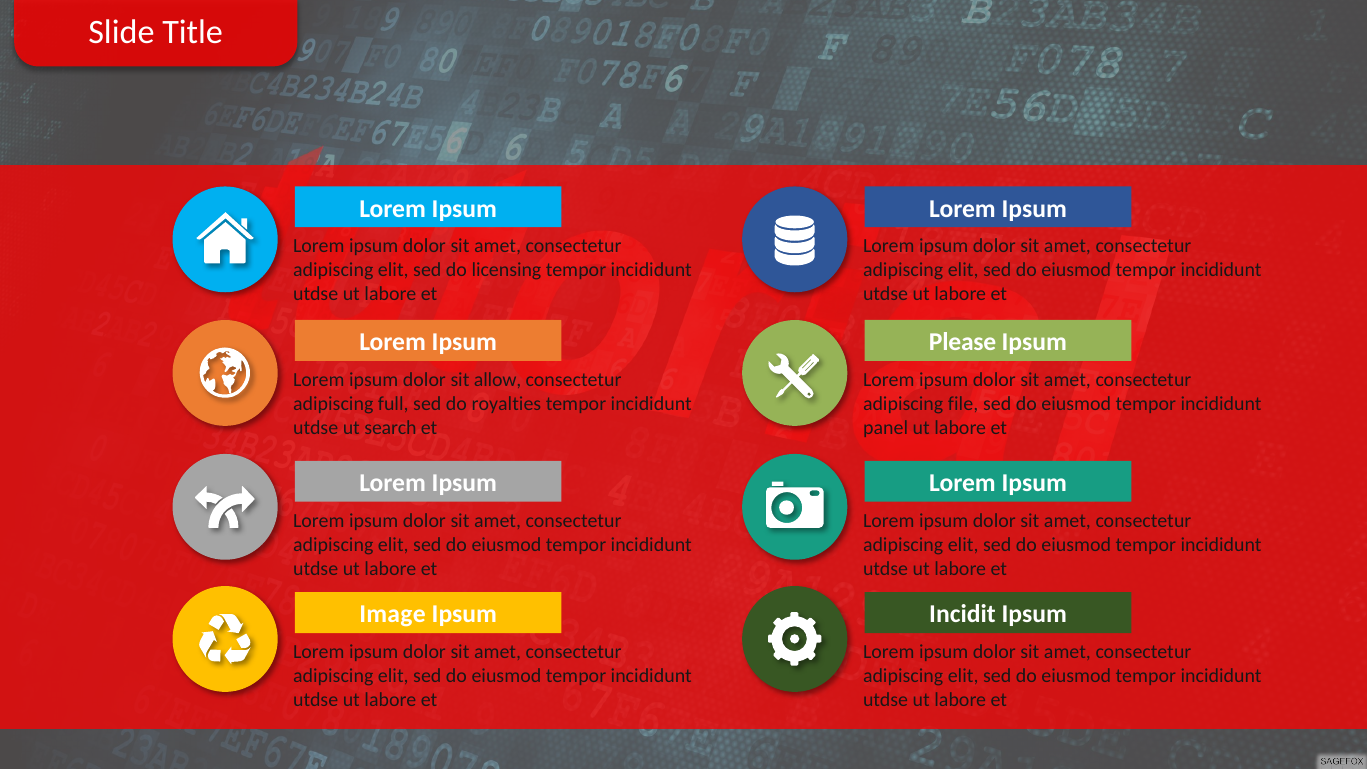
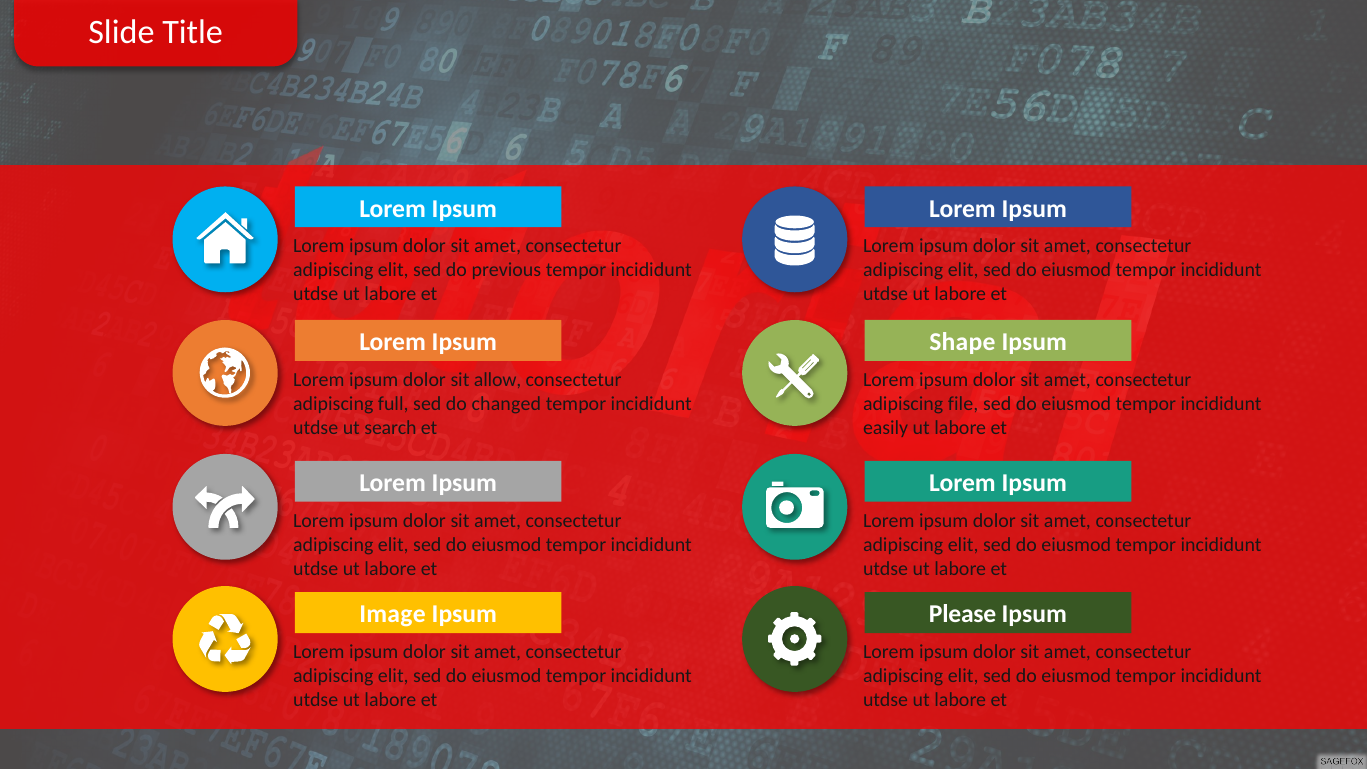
licensing: licensing -> previous (506, 270)
Please: Please -> Shape (962, 342)
royalties: royalties -> changed (506, 404)
panel: panel -> easily (886, 428)
Incidit: Incidit -> Please (963, 614)
